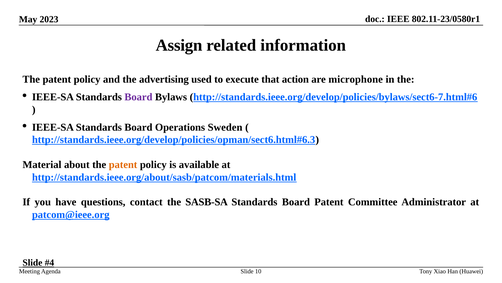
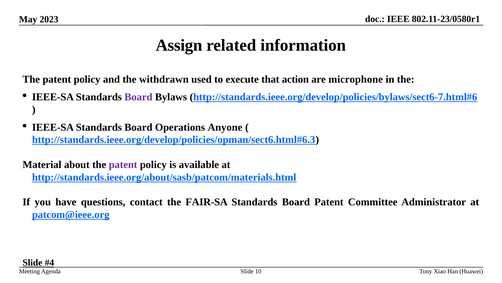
advertising: advertising -> withdrawn (164, 79)
Sweden: Sweden -> Anyone (225, 127)
patent colour: orange -> purple (123, 164)
SASB-SA: SASB-SA -> FAIR-SA (207, 202)
